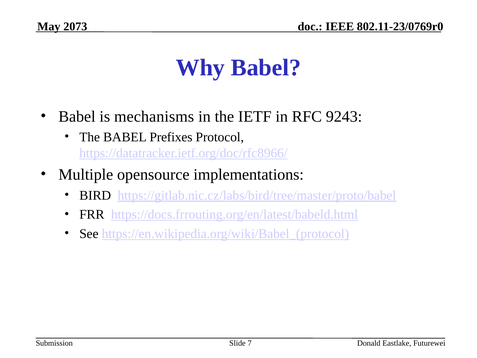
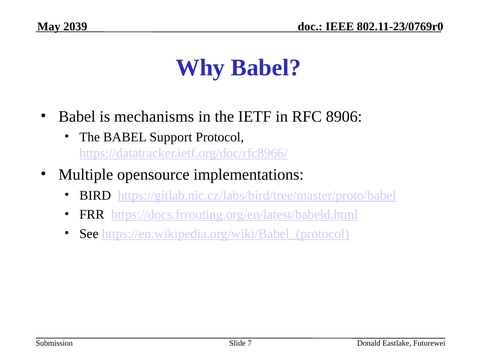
2073: 2073 -> 2039 (75, 27)
9243: 9243 -> 8906 (344, 116)
Prefixes: Prefixes -> Support (171, 137)
